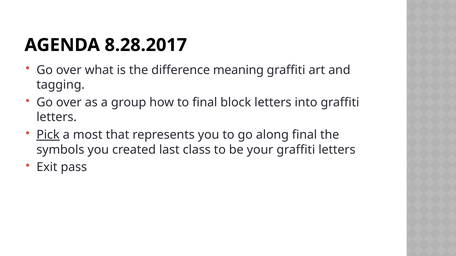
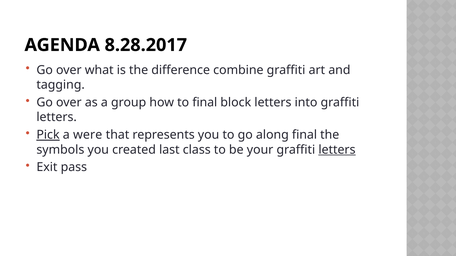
meaning: meaning -> combine (238, 70)
most: most -> were (88, 135)
letters underline: none -> present (337, 150)
